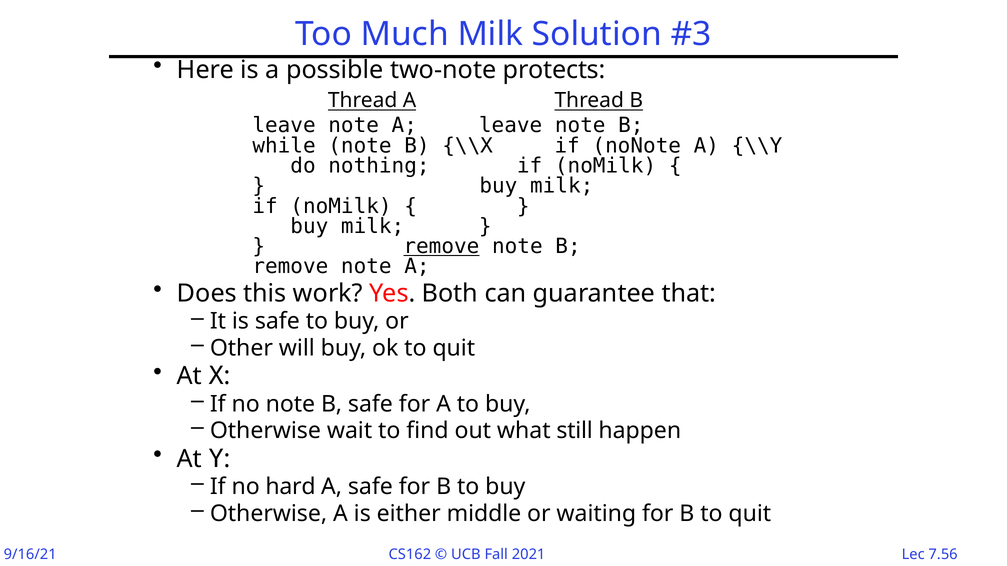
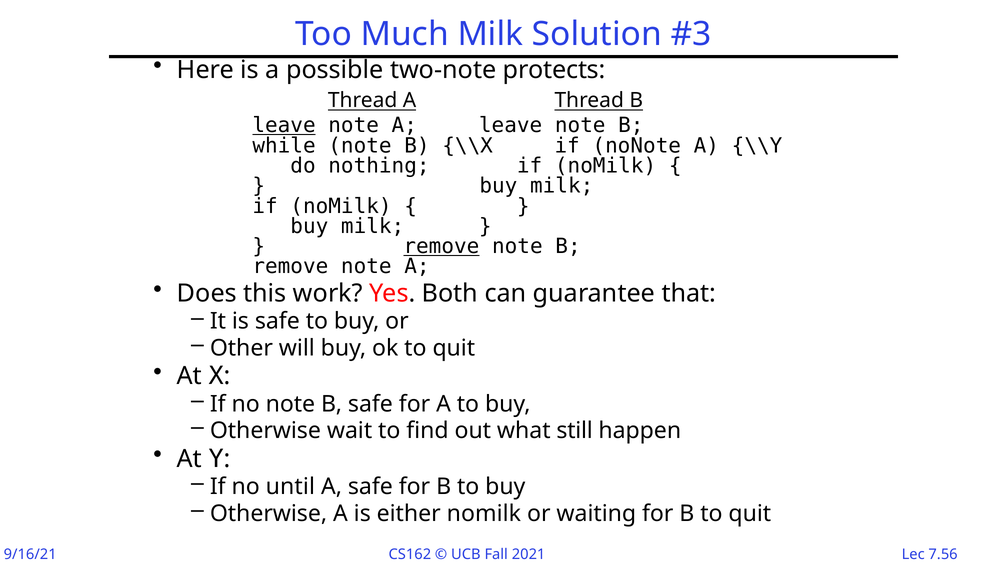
leave underline: none -> present (284, 126)
hard: hard -> until (290, 487)
either middle: middle -> nomilk (484, 514)
